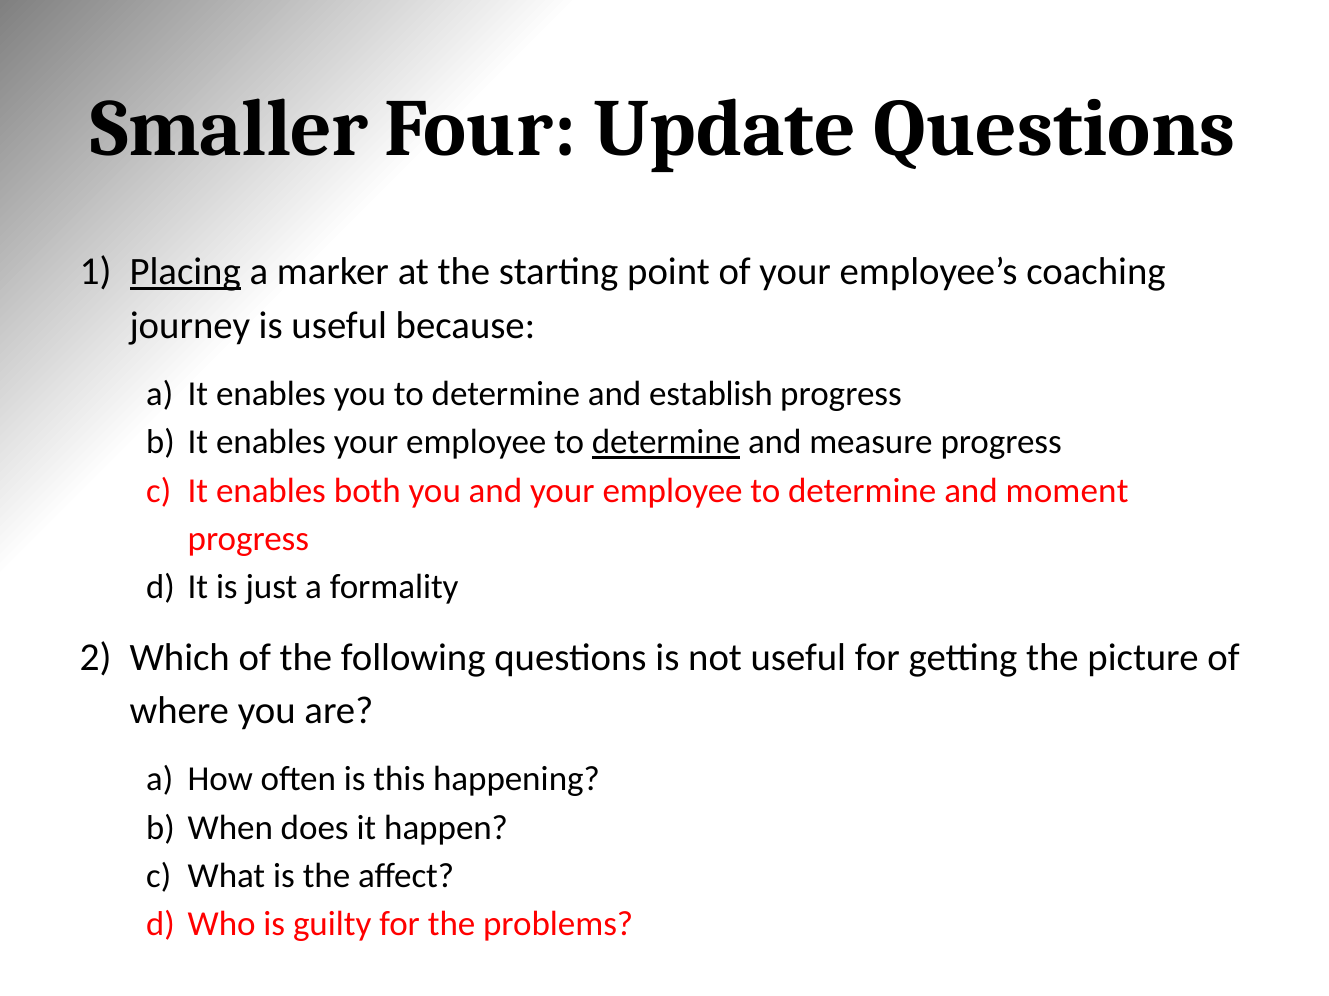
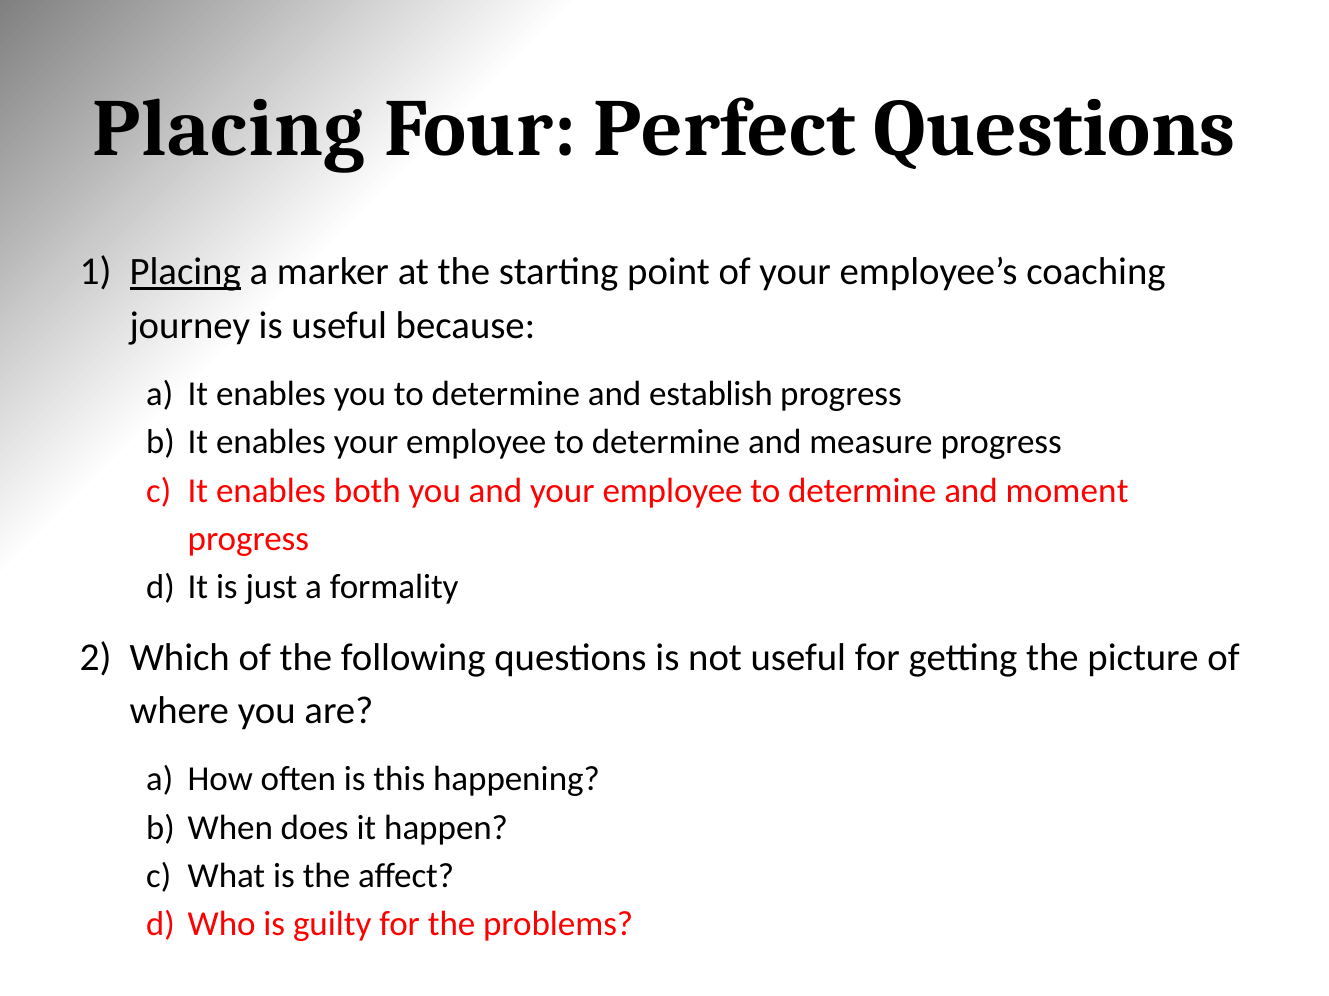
Smaller: Smaller -> Placing (229, 129)
Update: Update -> Perfect (725, 129)
determine underline: present -> none (666, 443)
